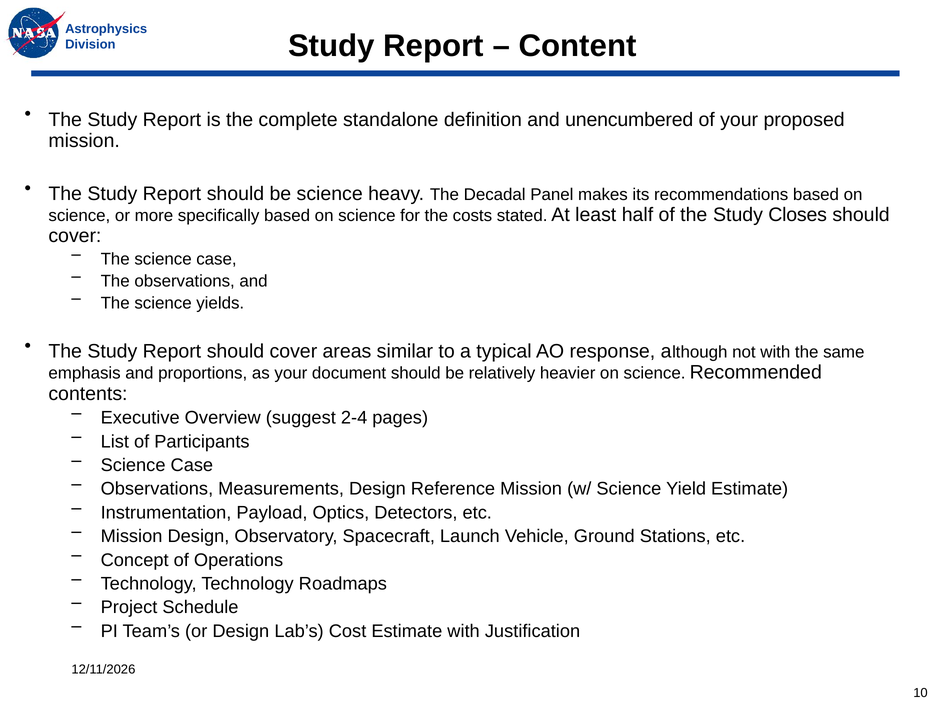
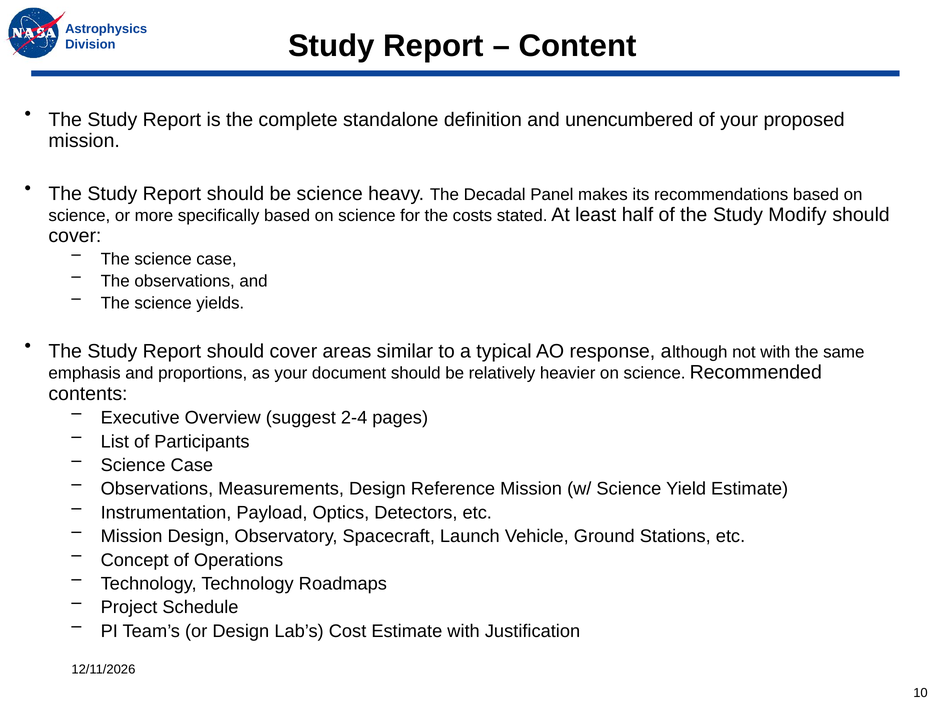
Closes: Closes -> Modify (797, 215)
